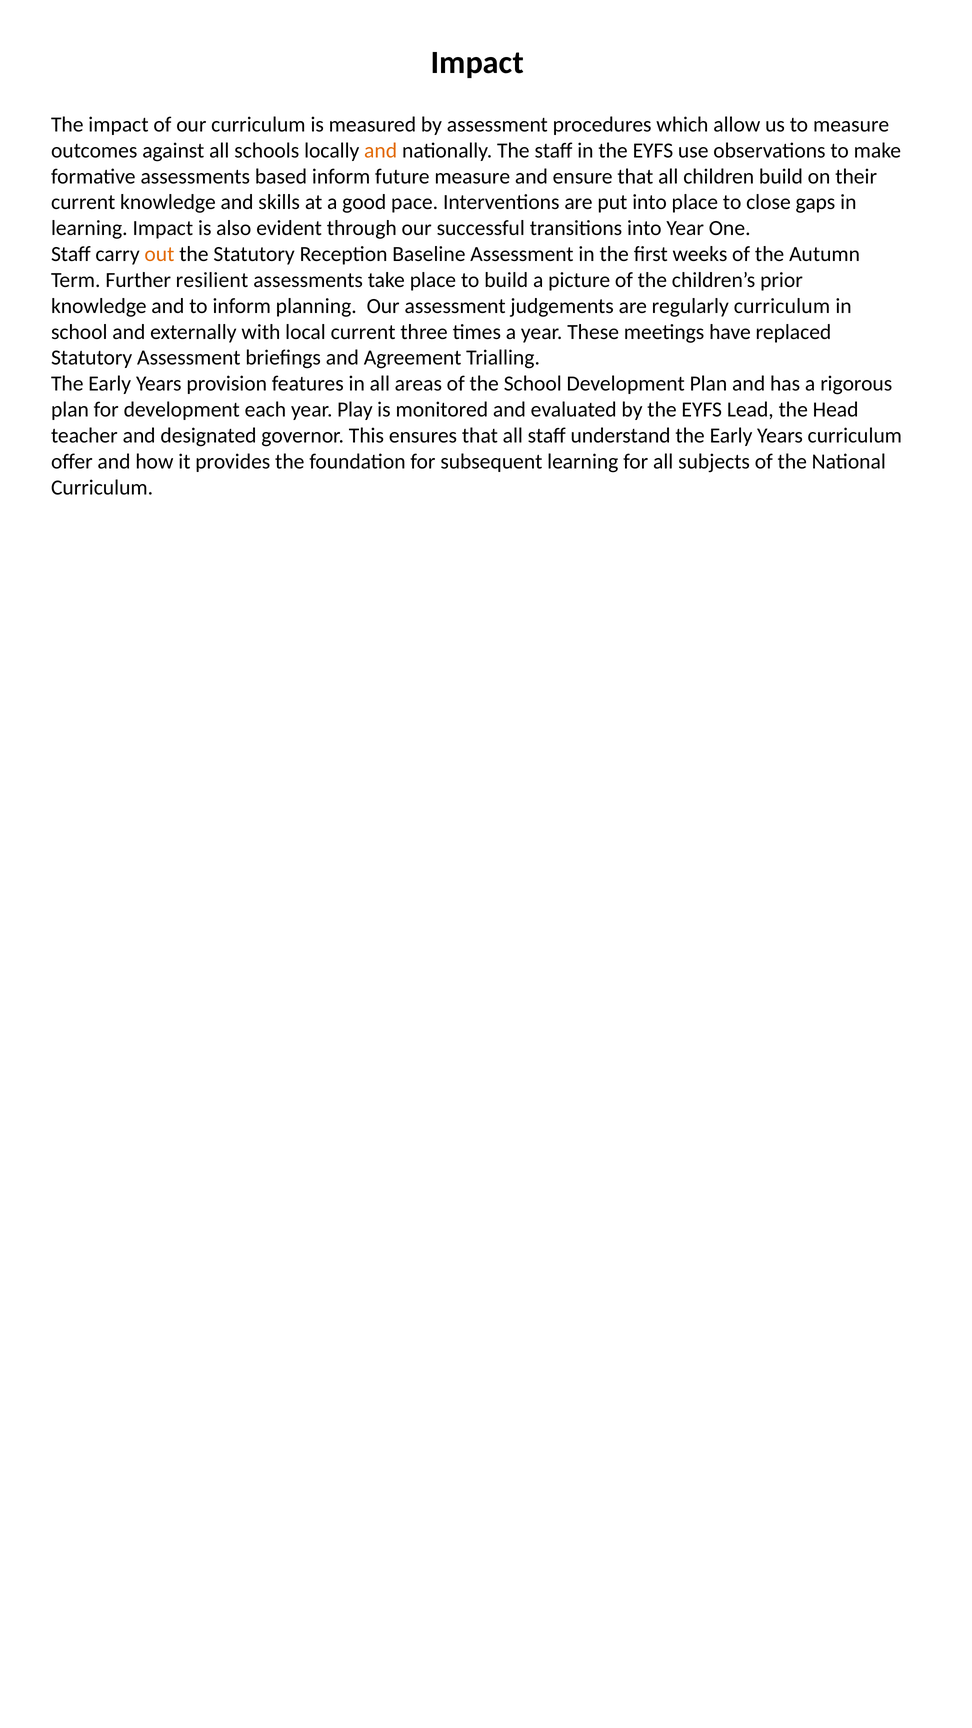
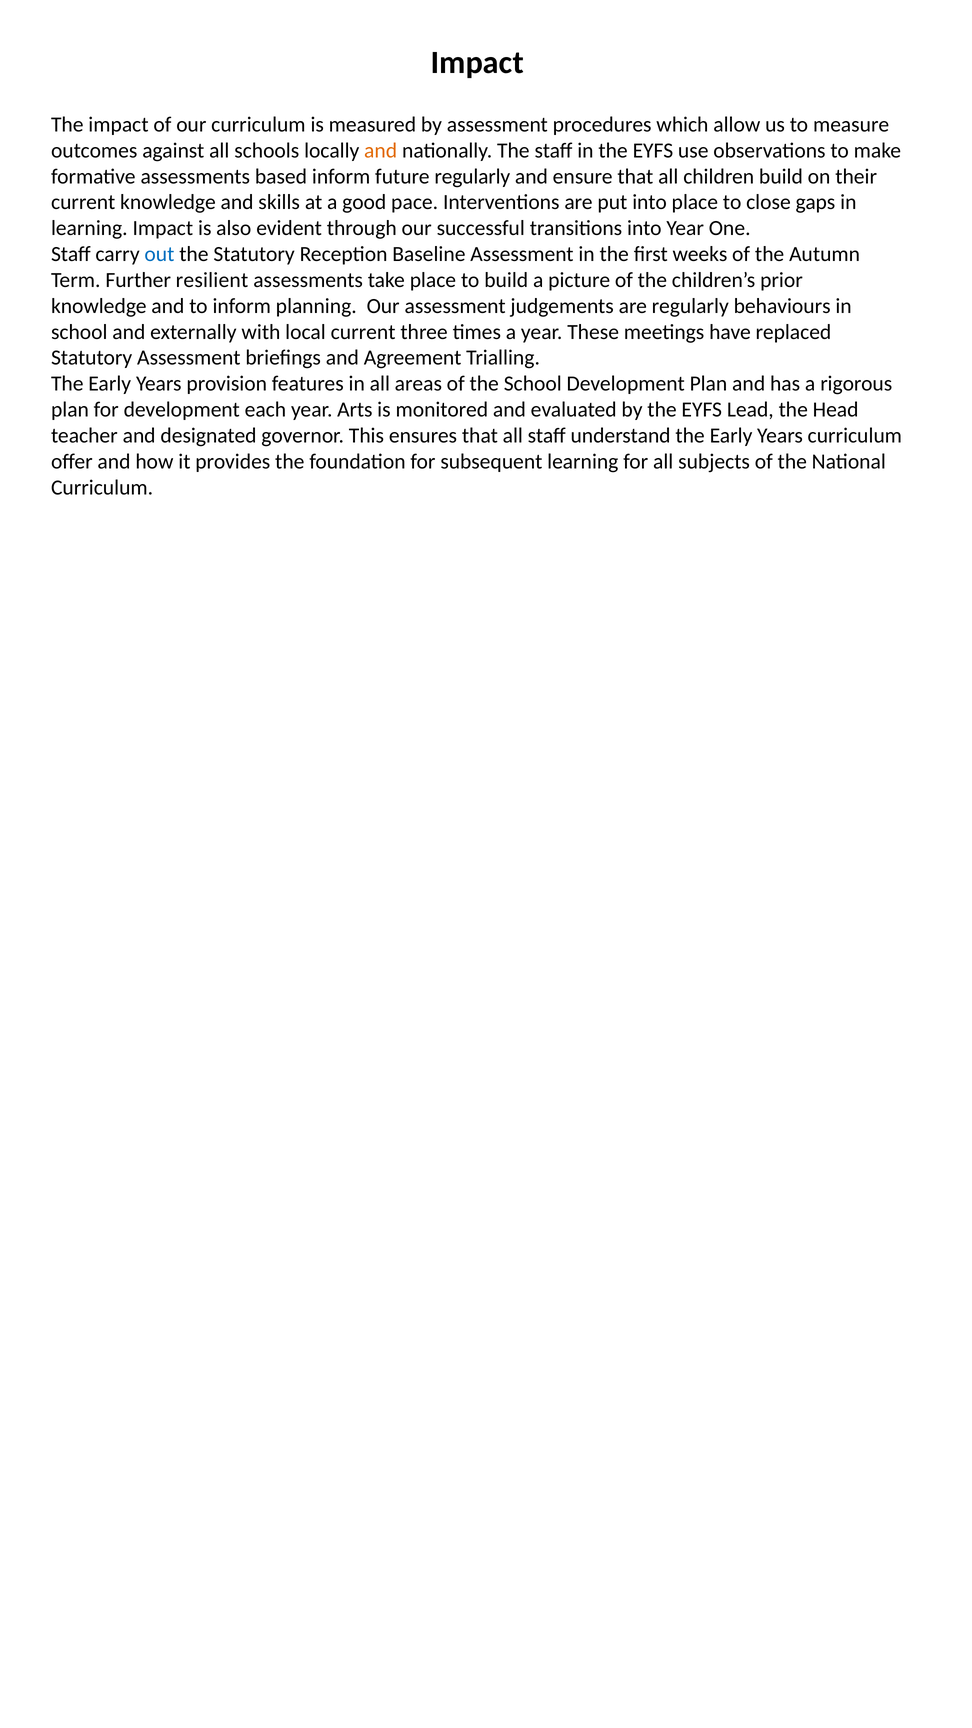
future measure: measure -> regularly (472, 176)
out colour: orange -> blue (159, 254)
regularly curriculum: curriculum -> behaviours (782, 306)
Play: Play -> Arts (355, 410)
